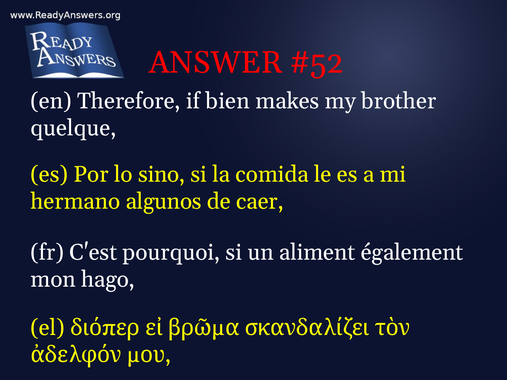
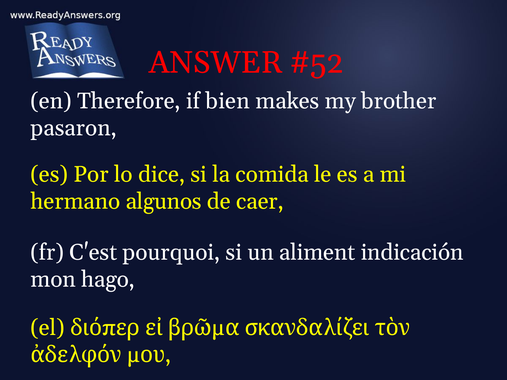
quelque: quelque -> pasaron (74, 128)
sino: sino -> dice (162, 174)
également: également -> indicación (412, 253)
